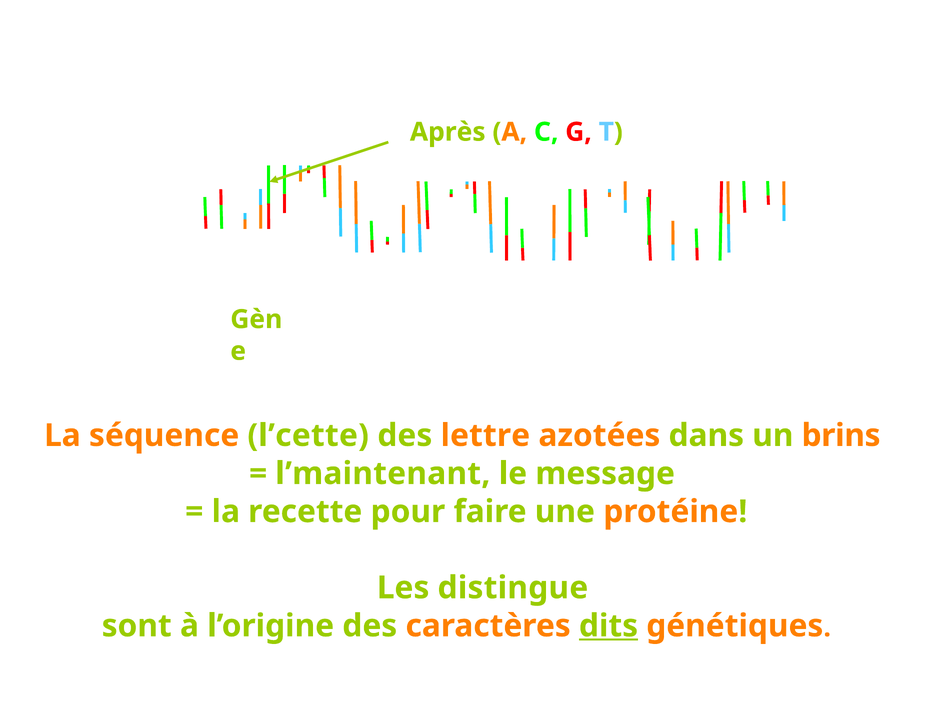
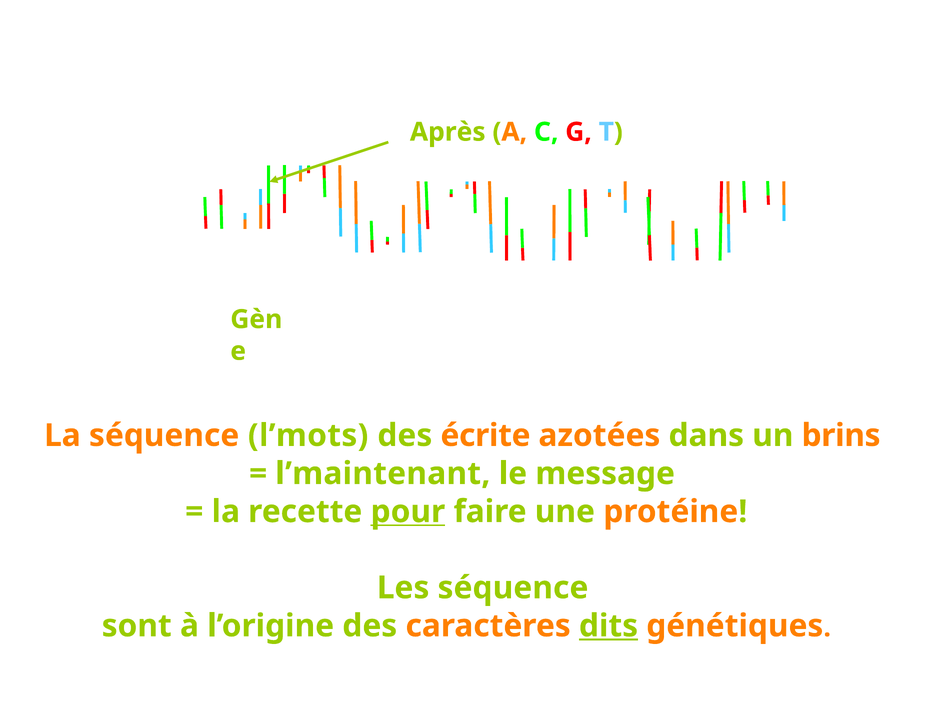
l’cette: l’cette -> l’mots (308, 435)
lettre: lettre -> écrite (485, 435)
pour underline: none -> present (408, 511)
Les distingue: distingue -> séquence (513, 587)
